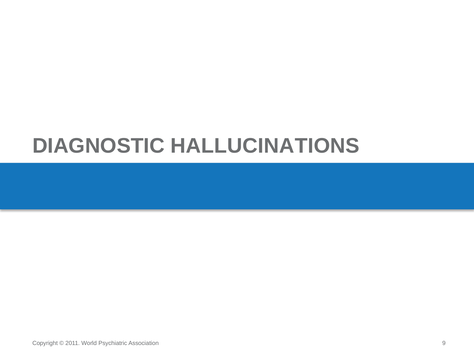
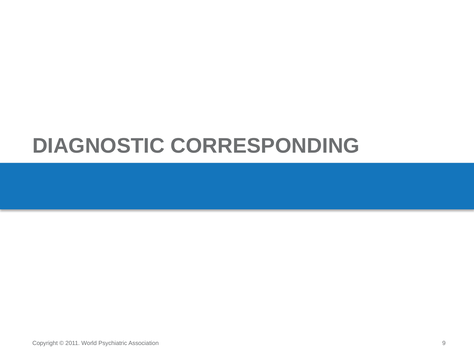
HALLUCINATIONS: HALLUCINATIONS -> CORRESPONDING (265, 146)
